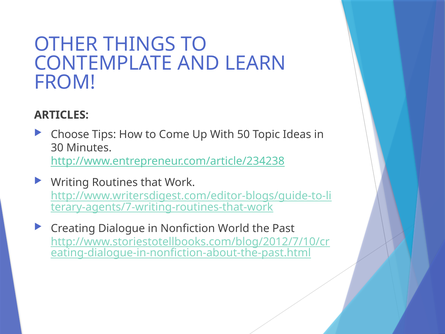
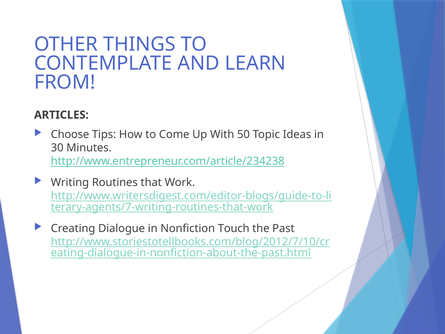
World: World -> Touch (234, 228)
